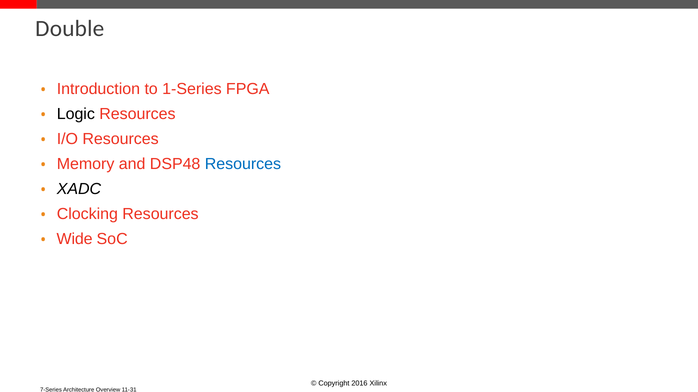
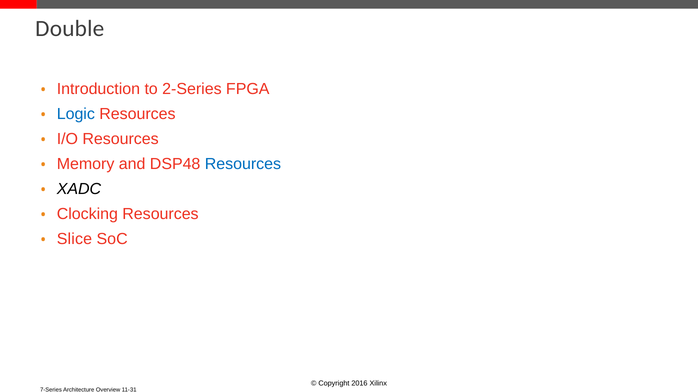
1-Series: 1-Series -> 2-Series (192, 89)
Logic colour: black -> blue (76, 114)
Wide: Wide -> Slice (74, 239)
